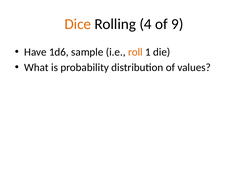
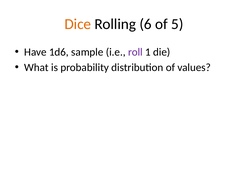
4: 4 -> 6 (146, 24)
9: 9 -> 5 (177, 24)
roll colour: orange -> purple (135, 52)
